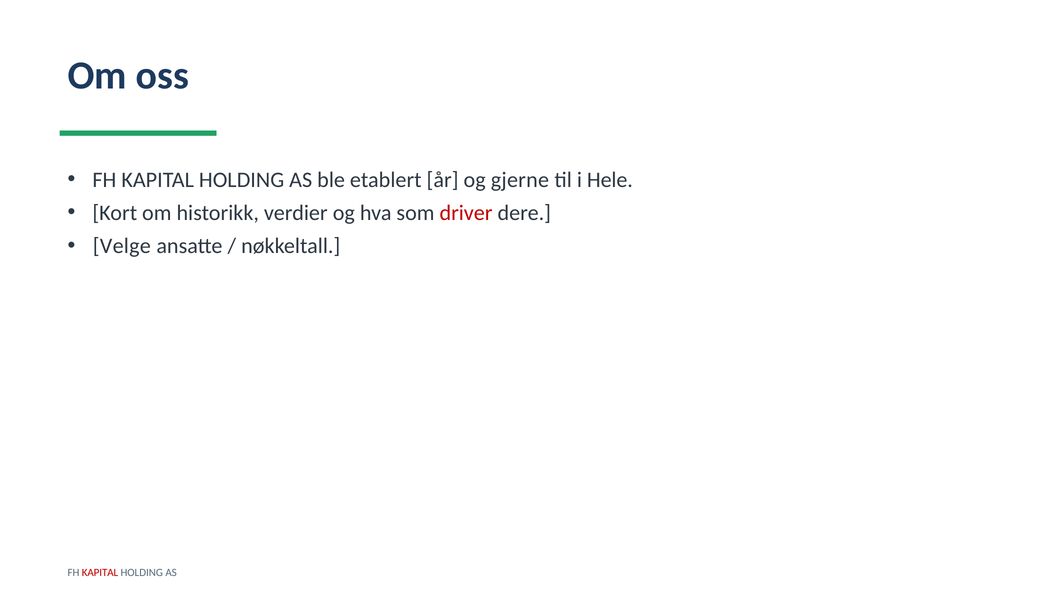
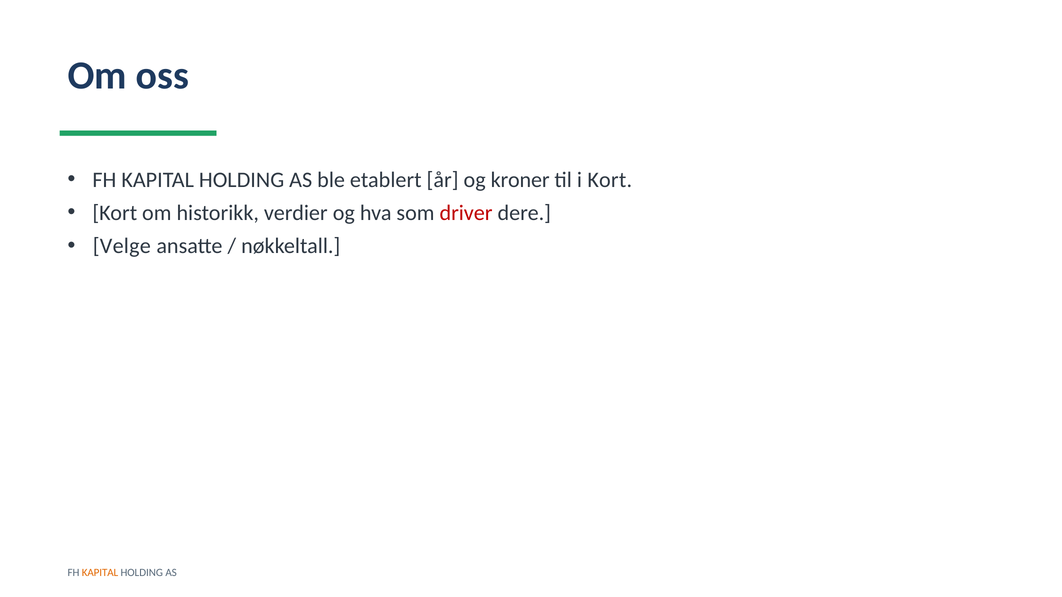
gjerne: gjerne -> kroner (520, 180)
i Hele: Hele -> Kort (610, 180)
KAPITAL colour: red -> orange (100, 573)
